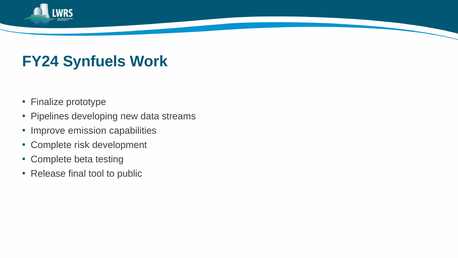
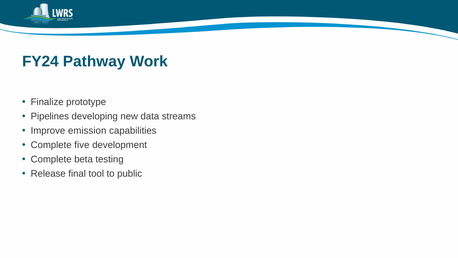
Synfuels: Synfuels -> Pathway (94, 61)
risk: risk -> five (82, 145)
